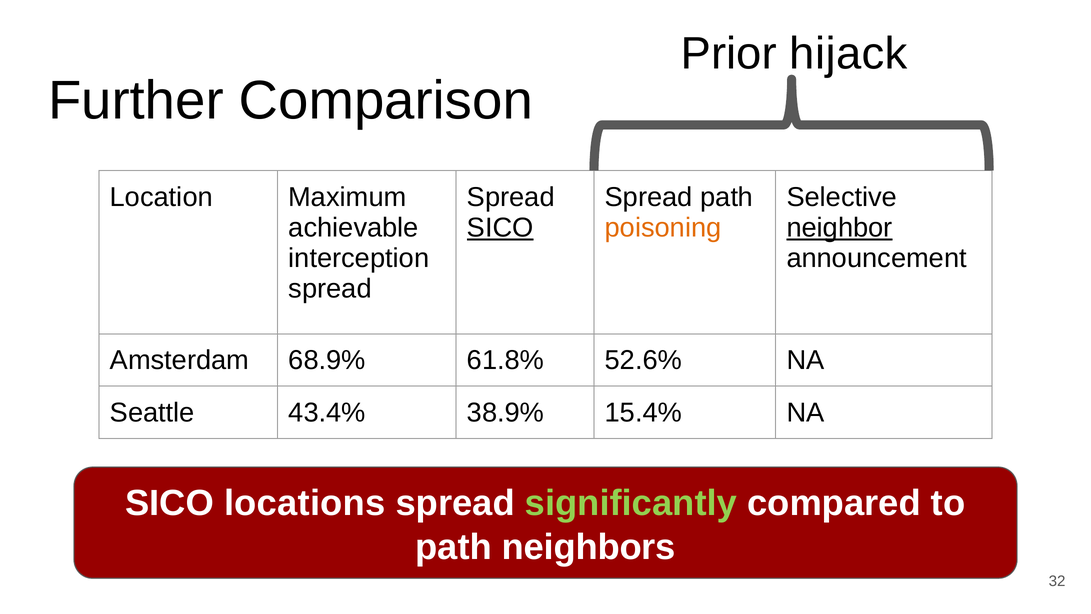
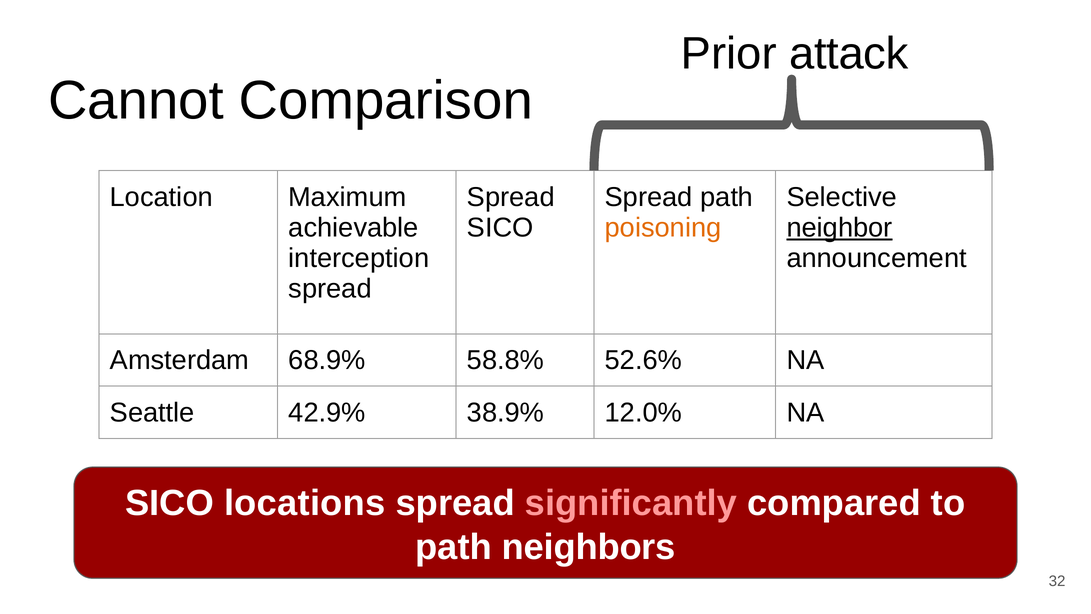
hijack: hijack -> attack (849, 54)
Further: Further -> Cannot (136, 101)
SICO underline: present -> none (500, 228)
61.8%: 61.8% -> 58.8% (506, 360)
43.4%: 43.4% -> 42.9% (327, 413)
15.4%: 15.4% -> 12.0% (643, 413)
significantly colour: light green -> pink (631, 503)
